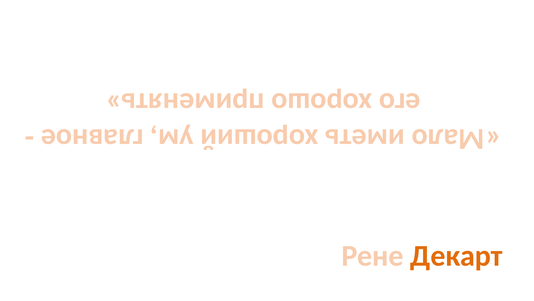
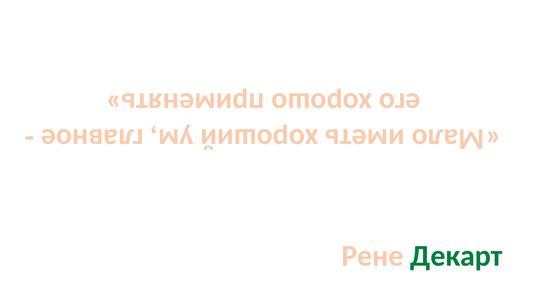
Декарт colour: orange -> green (456, 255)
